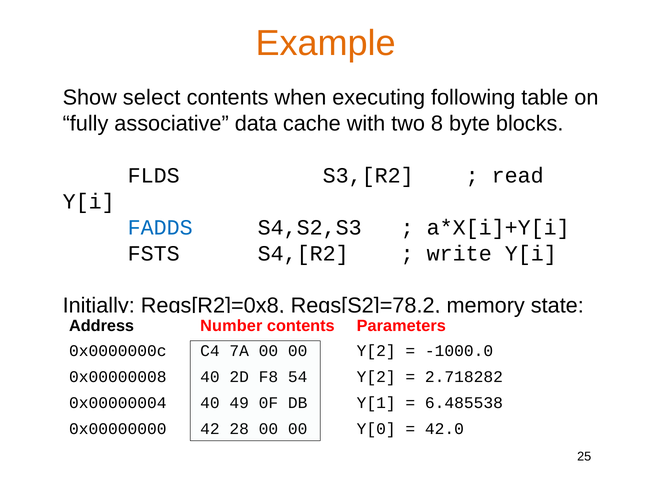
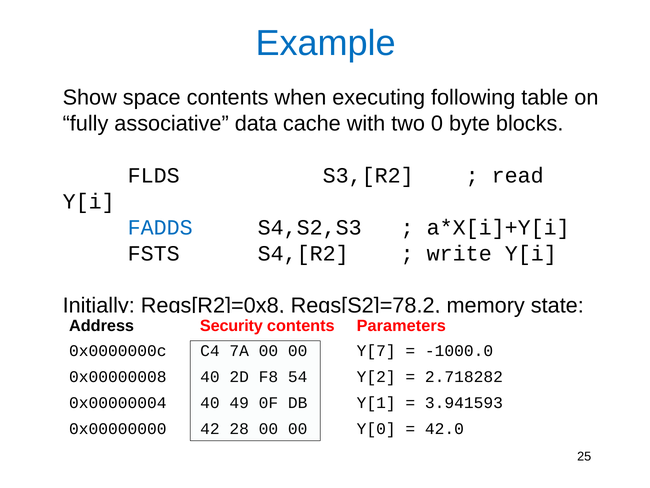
Example colour: orange -> blue (326, 43)
select: select -> space (152, 97)
8: 8 -> 0 (437, 123)
Number: Number -> Security (231, 325)
Y[2: Y[2 -> Y[7 (376, 350)
6.485538: 6.485538 -> 3.941593 (464, 402)
